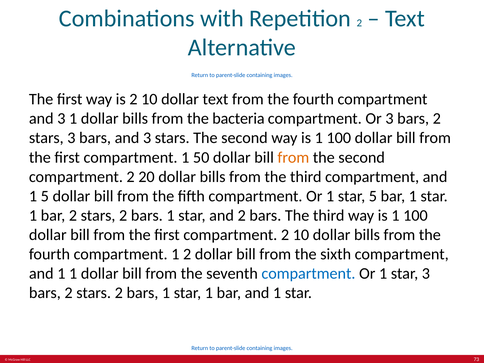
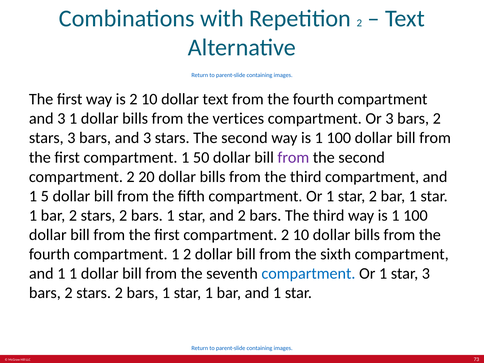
bacteria: bacteria -> vertices (238, 119)
from colour: orange -> purple (293, 157)
star 5: 5 -> 2 (373, 196)
